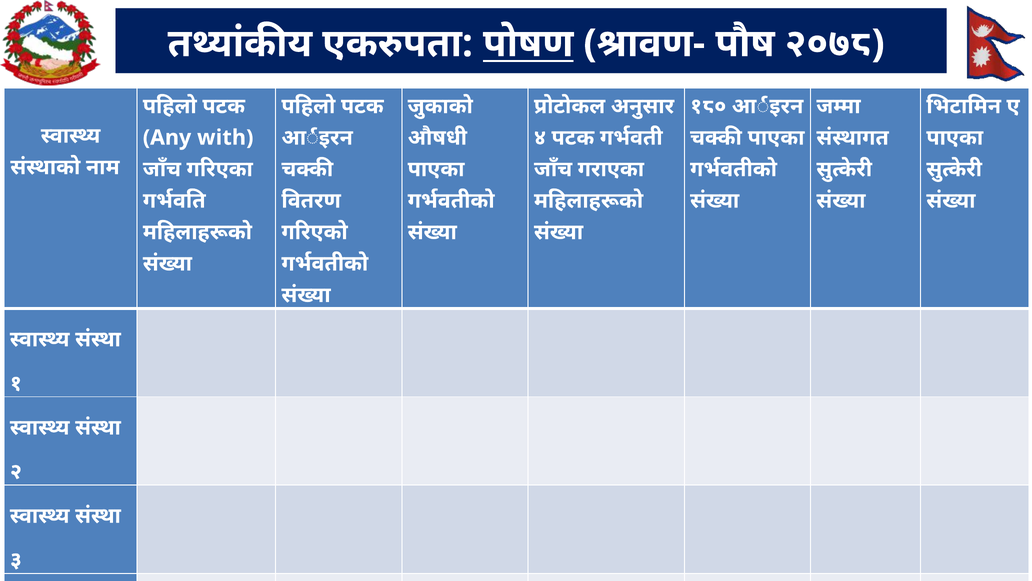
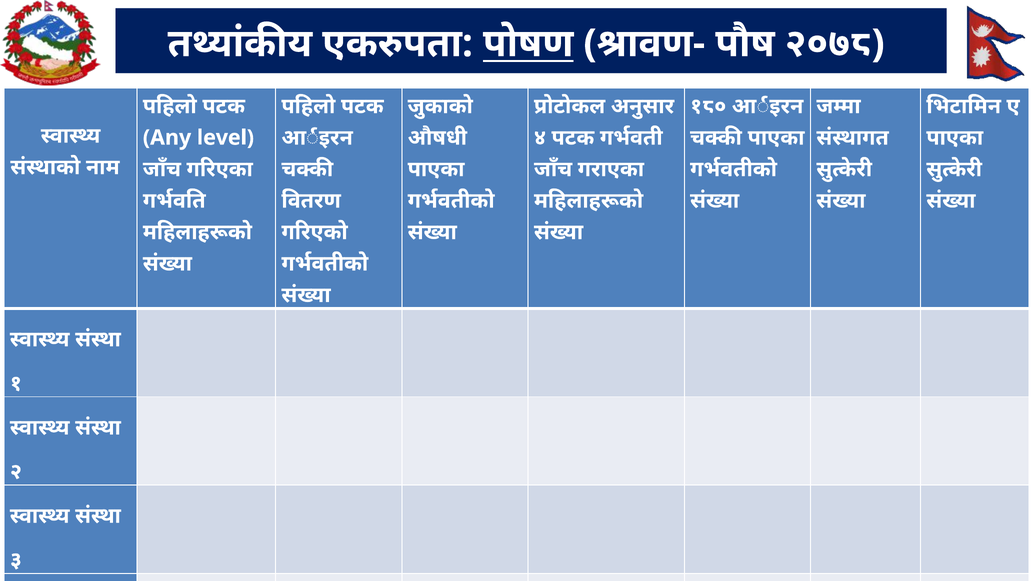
with: with -> level (225, 137)
